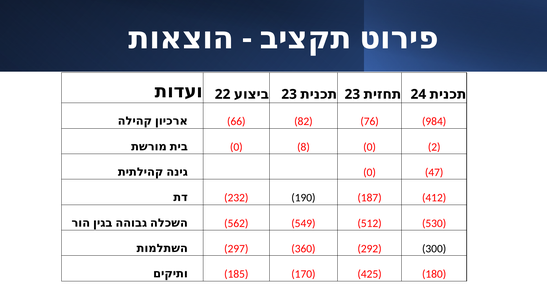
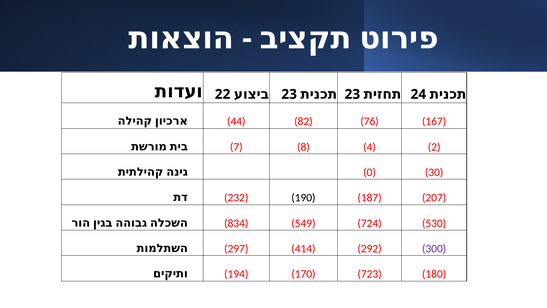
66: 66 -> 44 (236, 121)
984: 984 -> 167 (434, 121)
0: 0 -> 7 (236, 147)
8 0: 0 -> 4 (370, 147)
47: 47 -> 30 (434, 172)
412: 412 -> 207 (434, 198)
562: 562 -> 834 (236, 223)
512: 512 -> 724 (370, 223)
360: 360 -> 414 (303, 248)
300 colour: black -> purple (434, 248)
185: 185 -> 194 (236, 274)
425: 425 -> 723 (370, 274)
